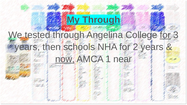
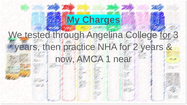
My Through: Through -> Charges (101, 20)
schools: schools -> practice (79, 47)
now underline: present -> none (65, 59)
